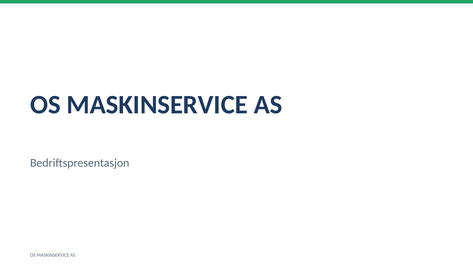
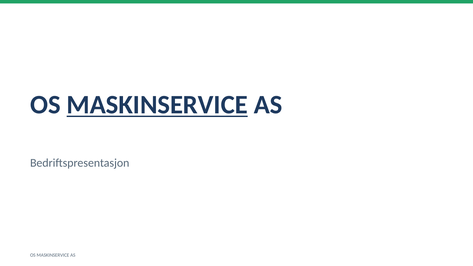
MASKINSERVICE underline: none -> present (157, 105)
